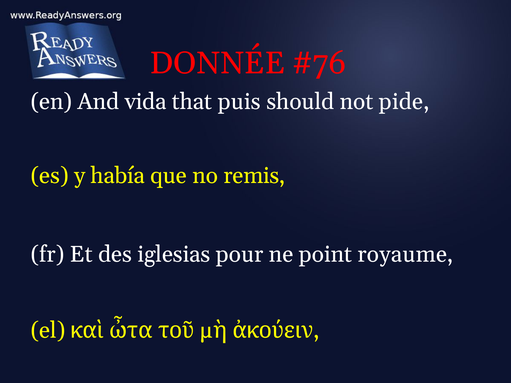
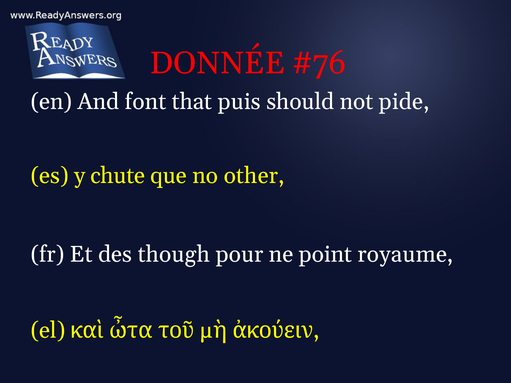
vida: vida -> font (146, 102)
había: había -> chute (118, 176)
remis: remis -> other (254, 176)
iglesias: iglesias -> though (174, 255)
